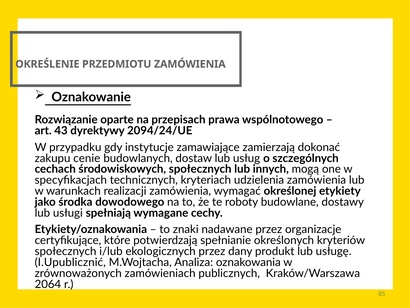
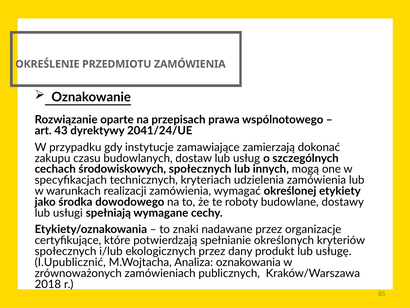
2094/24/UE: 2094/24/UE -> 2041/24/UE (160, 131)
cenie: cenie -> czasu (87, 158)
2064: 2064 -> 2018 (48, 284)
